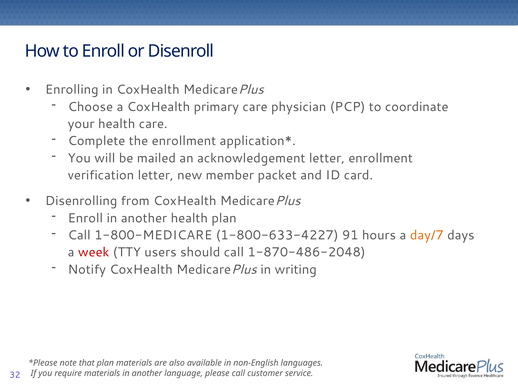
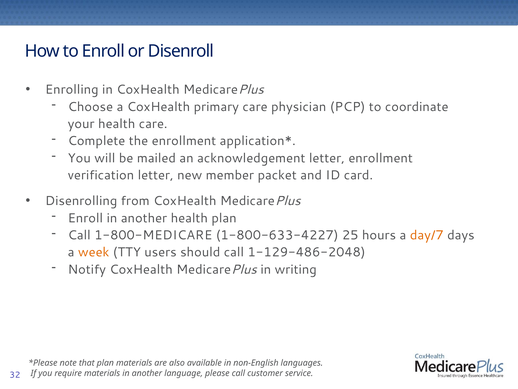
91: 91 -> 25 (350, 235)
week colour: red -> orange (94, 252)
1-870-486-2048: 1-870-486-2048 -> 1-129-486-2048 (307, 252)
